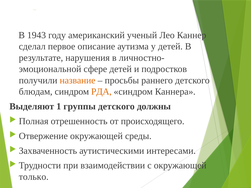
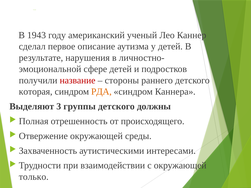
название colour: orange -> red (78, 80)
просьбы: просьбы -> стороны (122, 80)
блюдам: блюдам -> которая (36, 92)
1: 1 -> 3 (59, 107)
